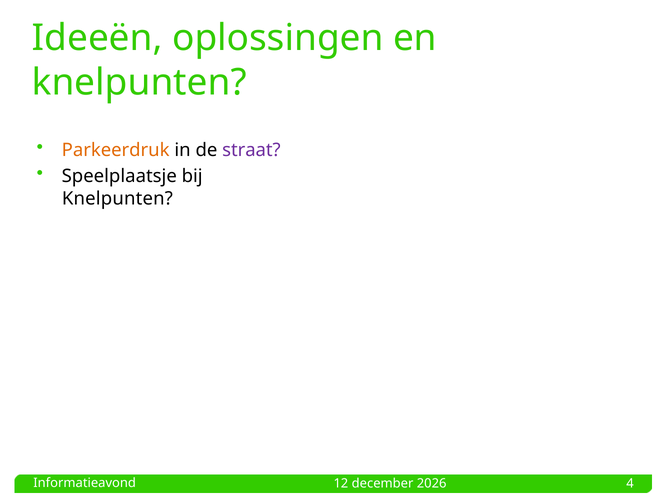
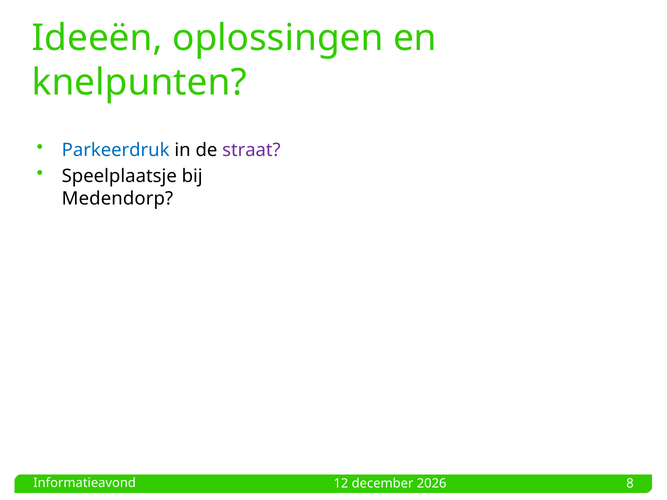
Parkeerdruk colour: orange -> blue (116, 150)
Knelpunten: Knelpunten -> Medendorp (117, 199)
4: 4 -> 8 (630, 483)
